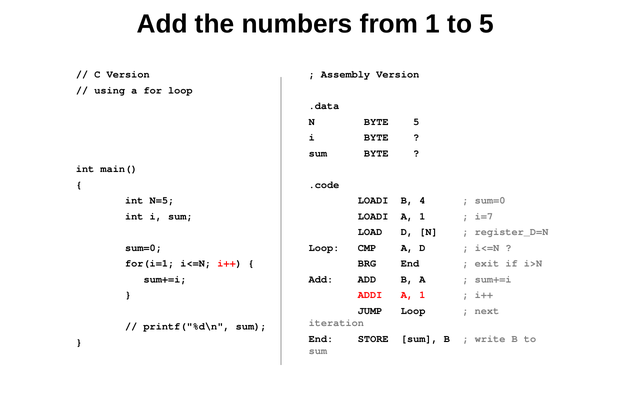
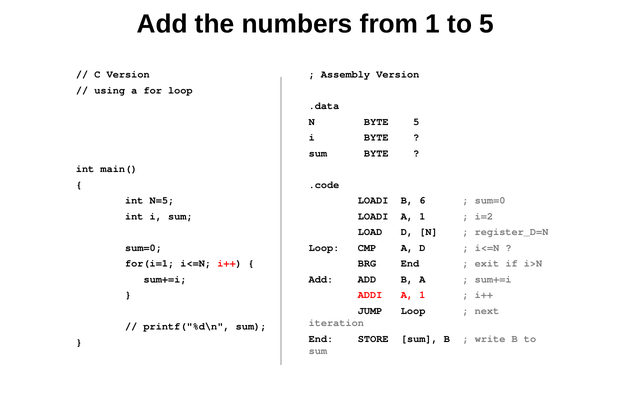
4: 4 -> 6 (422, 201)
i=7: i=7 -> i=2 (484, 216)
